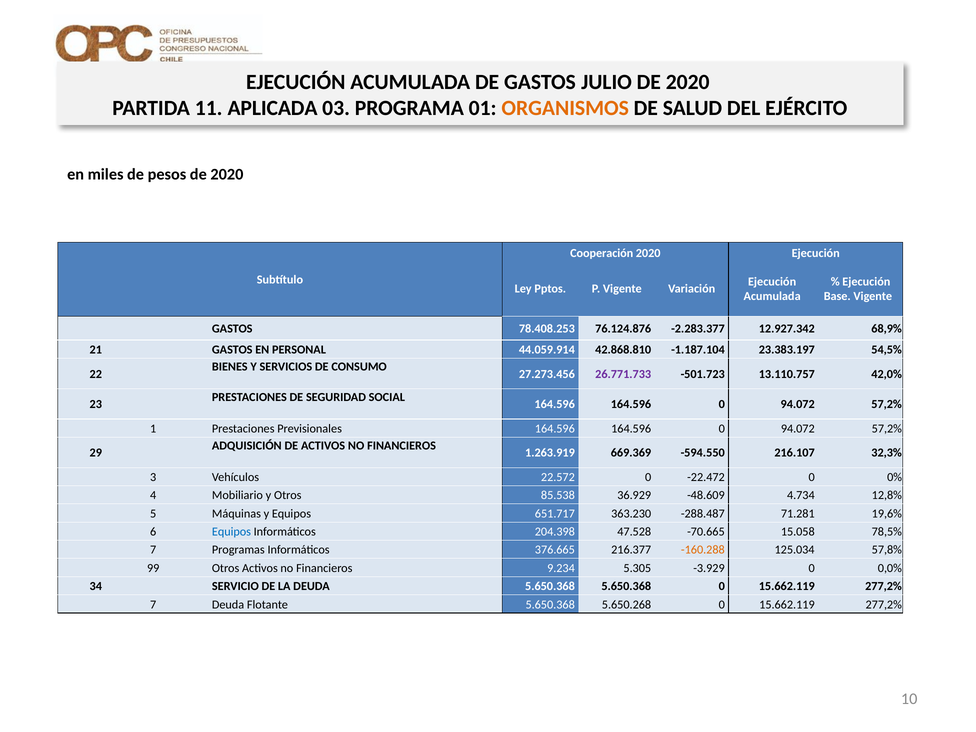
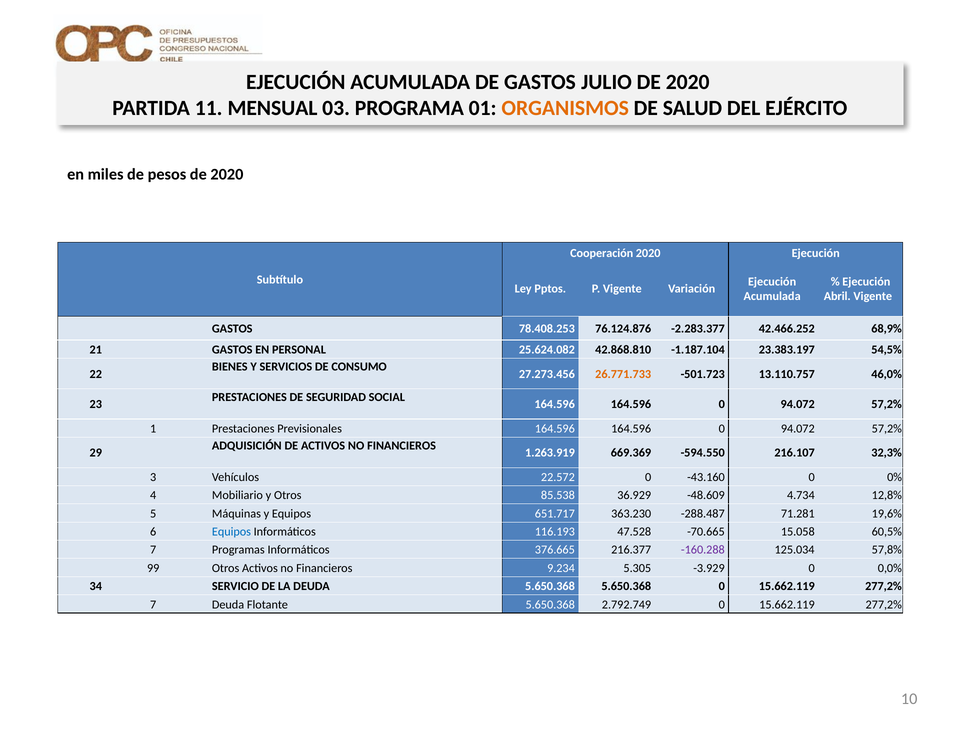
11 APLICADA: APLICADA -> MENSUAL (272, 108)
Base: Base -> Abril (837, 296)
12.927.342: 12.927.342 -> 42.466.252 (787, 329)
44.059.914: 44.059.914 -> 25.624.082 (547, 350)
26.771.733 colour: purple -> orange (623, 374)
42,0%: 42,0% -> 46,0% (887, 374)
-22.472: -22.472 -> -43.160 (706, 477)
204.398: 204.398 -> 116.193 (555, 532)
78,5%: 78,5% -> 60,5% (887, 532)
-160.288 colour: orange -> purple (703, 550)
5.650.268: 5.650.268 -> 2.792.749 (627, 604)
